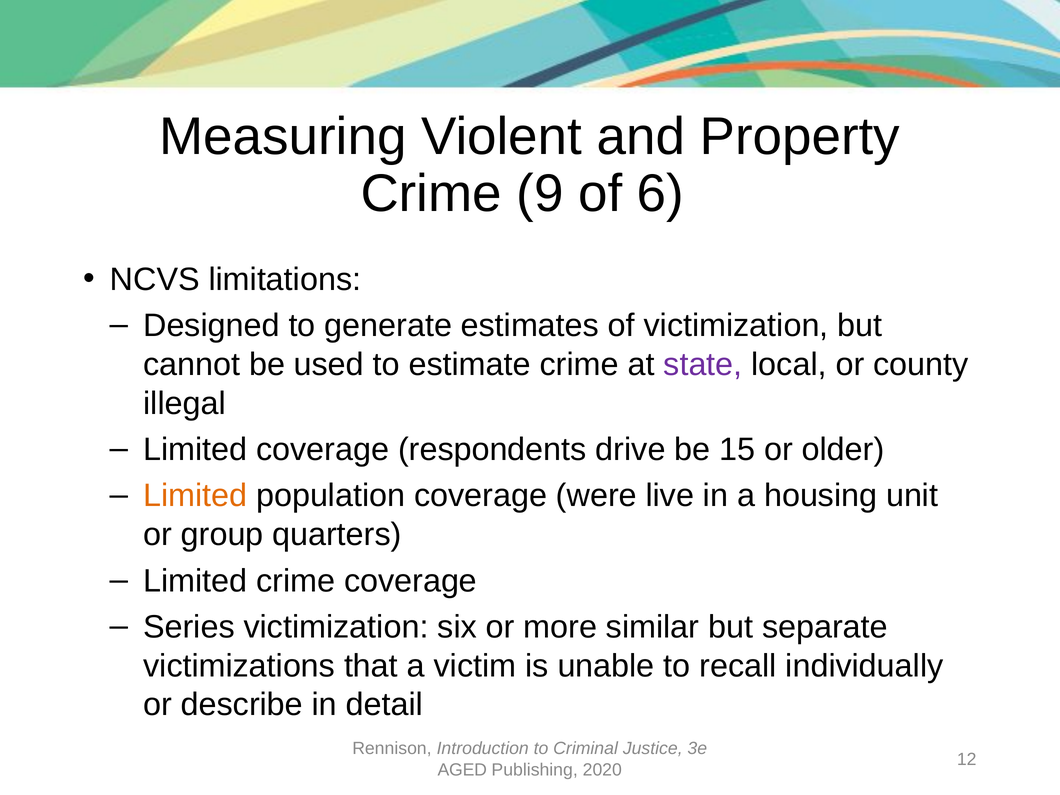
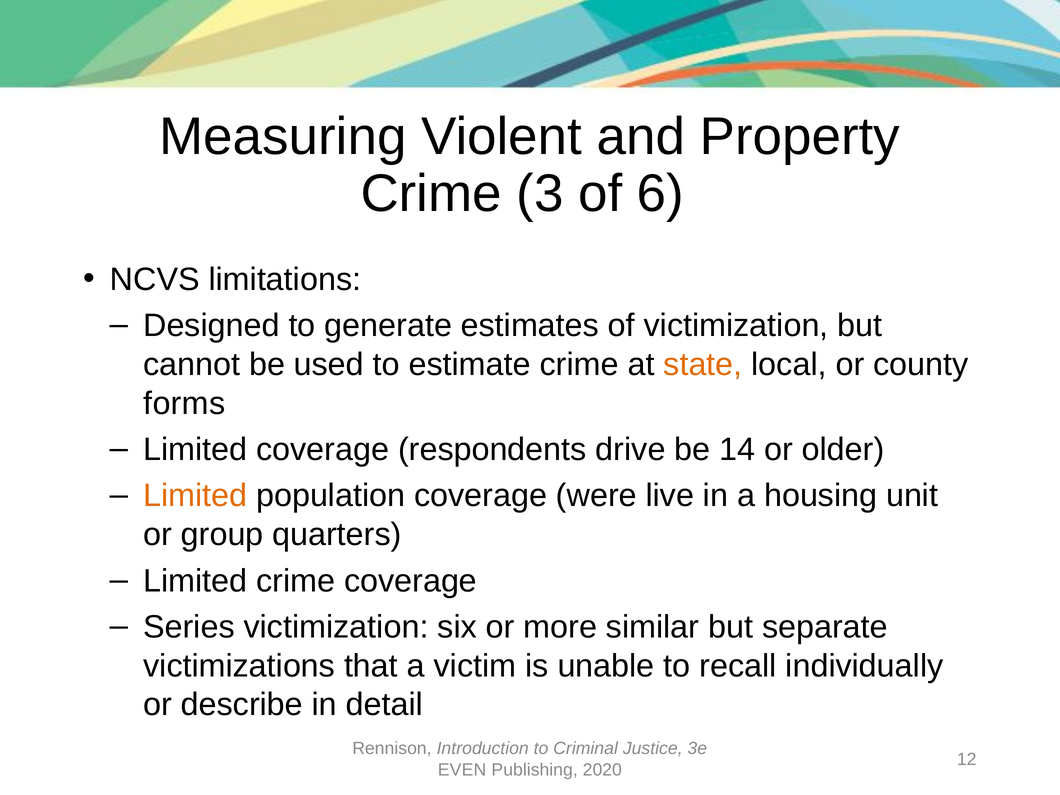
9: 9 -> 3 (540, 194)
state colour: purple -> orange (703, 365)
illegal: illegal -> forms (184, 403)
15: 15 -> 14 (737, 450)
AGED: AGED -> EVEN (462, 770)
